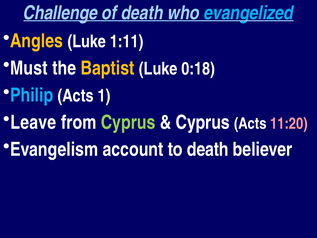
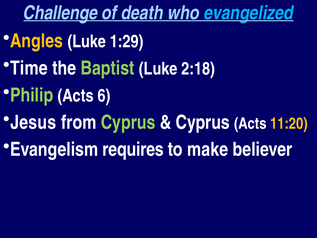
1:11: 1:11 -> 1:29 (127, 42)
Must: Must -> Time (29, 68)
Baptist colour: yellow -> light green (108, 68)
0:18: 0:18 -> 2:18 (198, 69)
Philip colour: light blue -> light green (32, 95)
1: 1 -> 6 (104, 96)
Leave: Leave -> Jesus (33, 122)
11:20 colour: pink -> yellow (289, 123)
account: account -> requires (133, 149)
to death: death -> make (208, 149)
